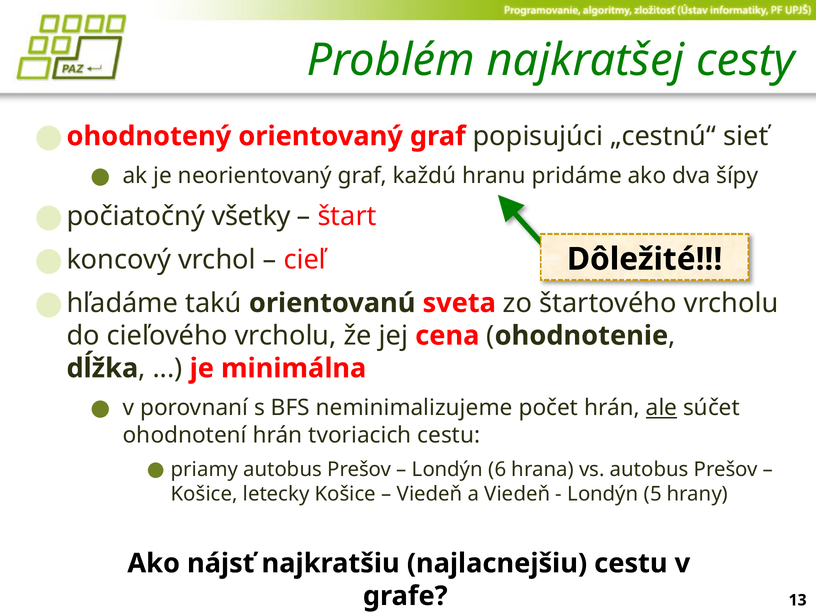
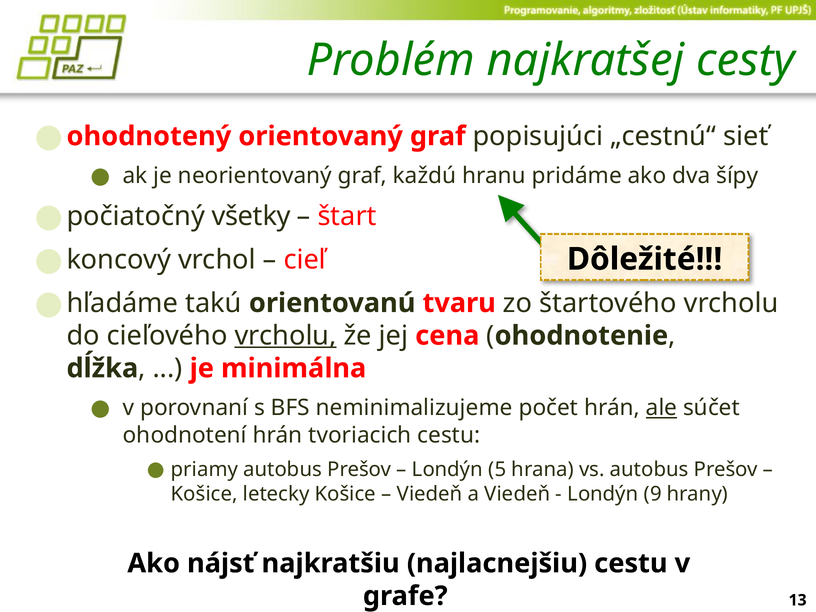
sveta: sveta -> tvaru (459, 303)
vrcholu underline: none -> present (286, 336)
6: 6 -> 5 (497, 469)
5: 5 -> 9 (653, 494)
